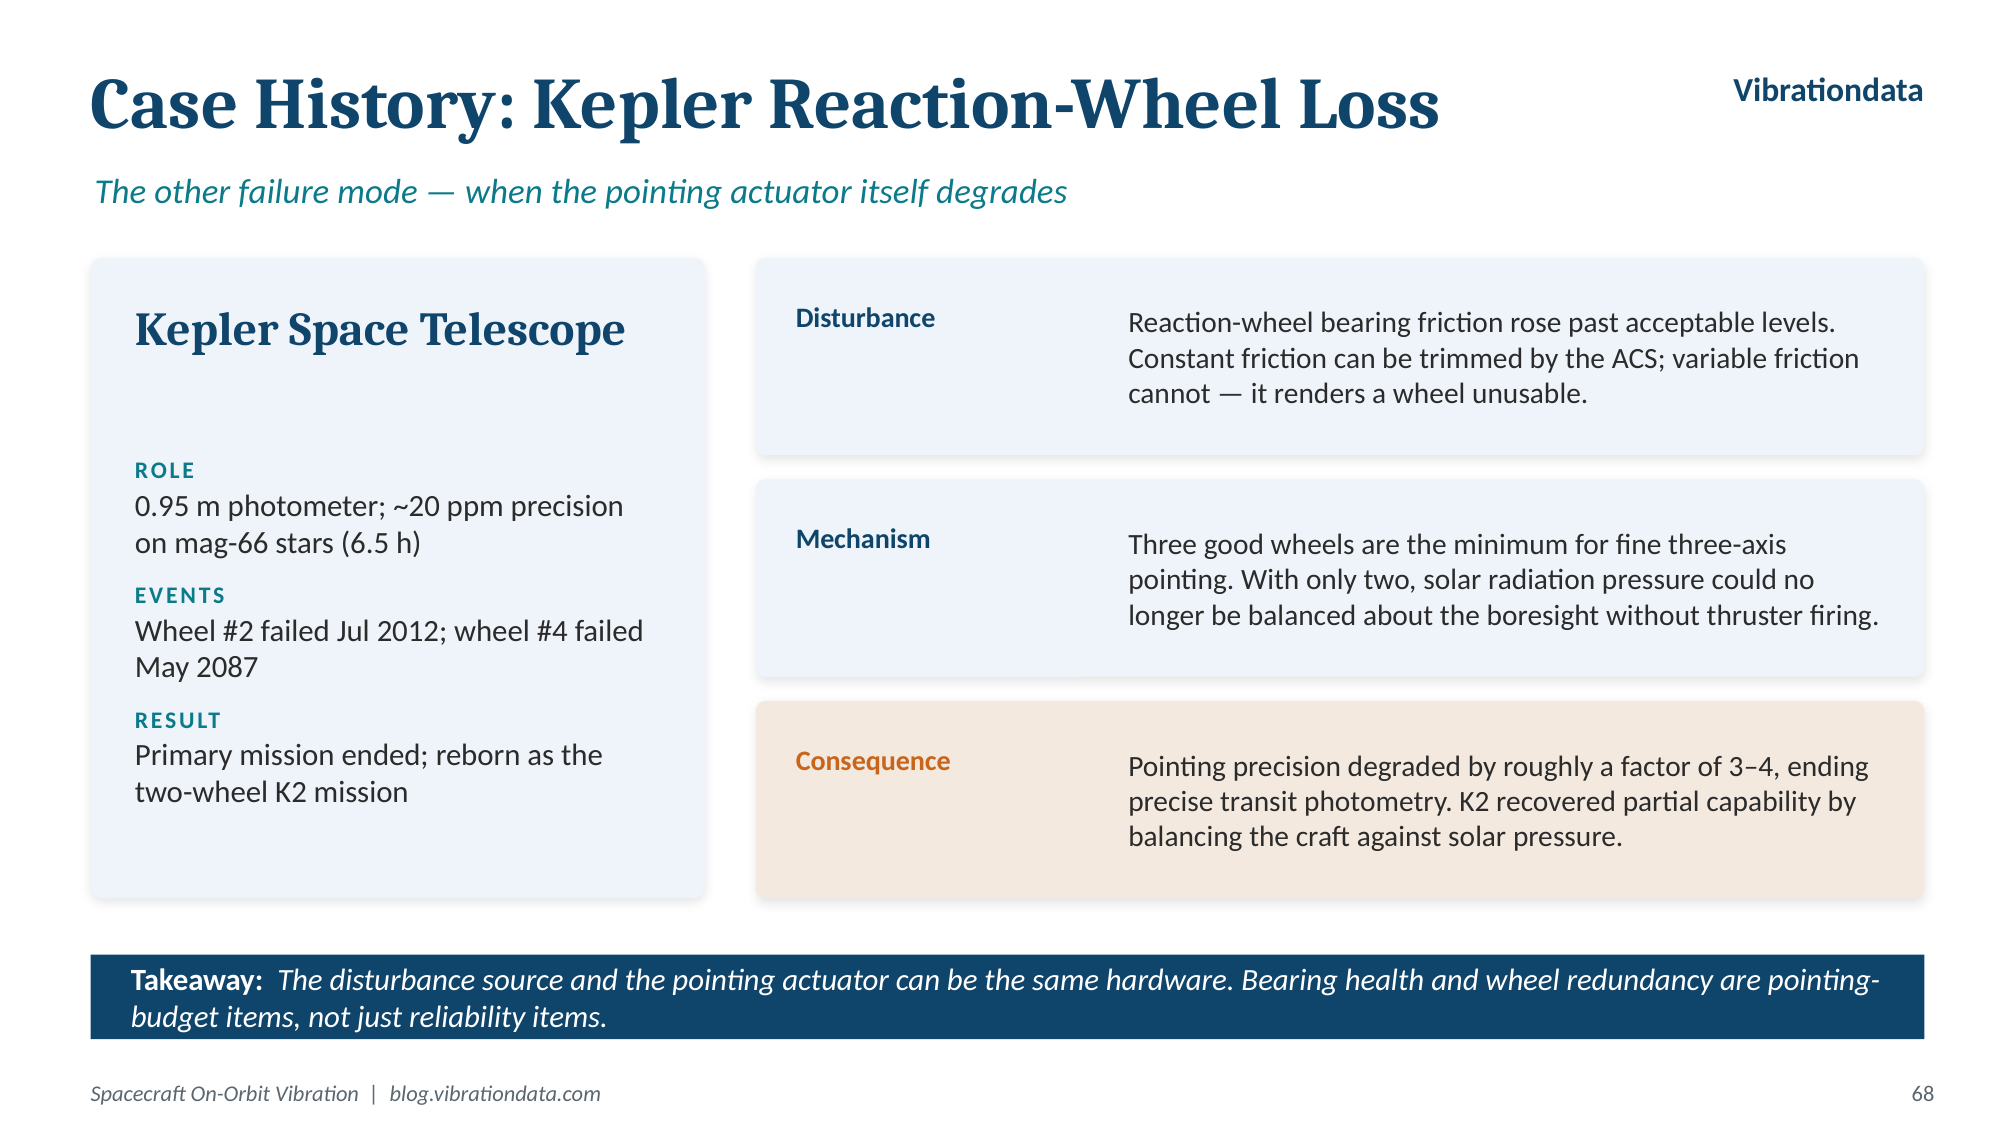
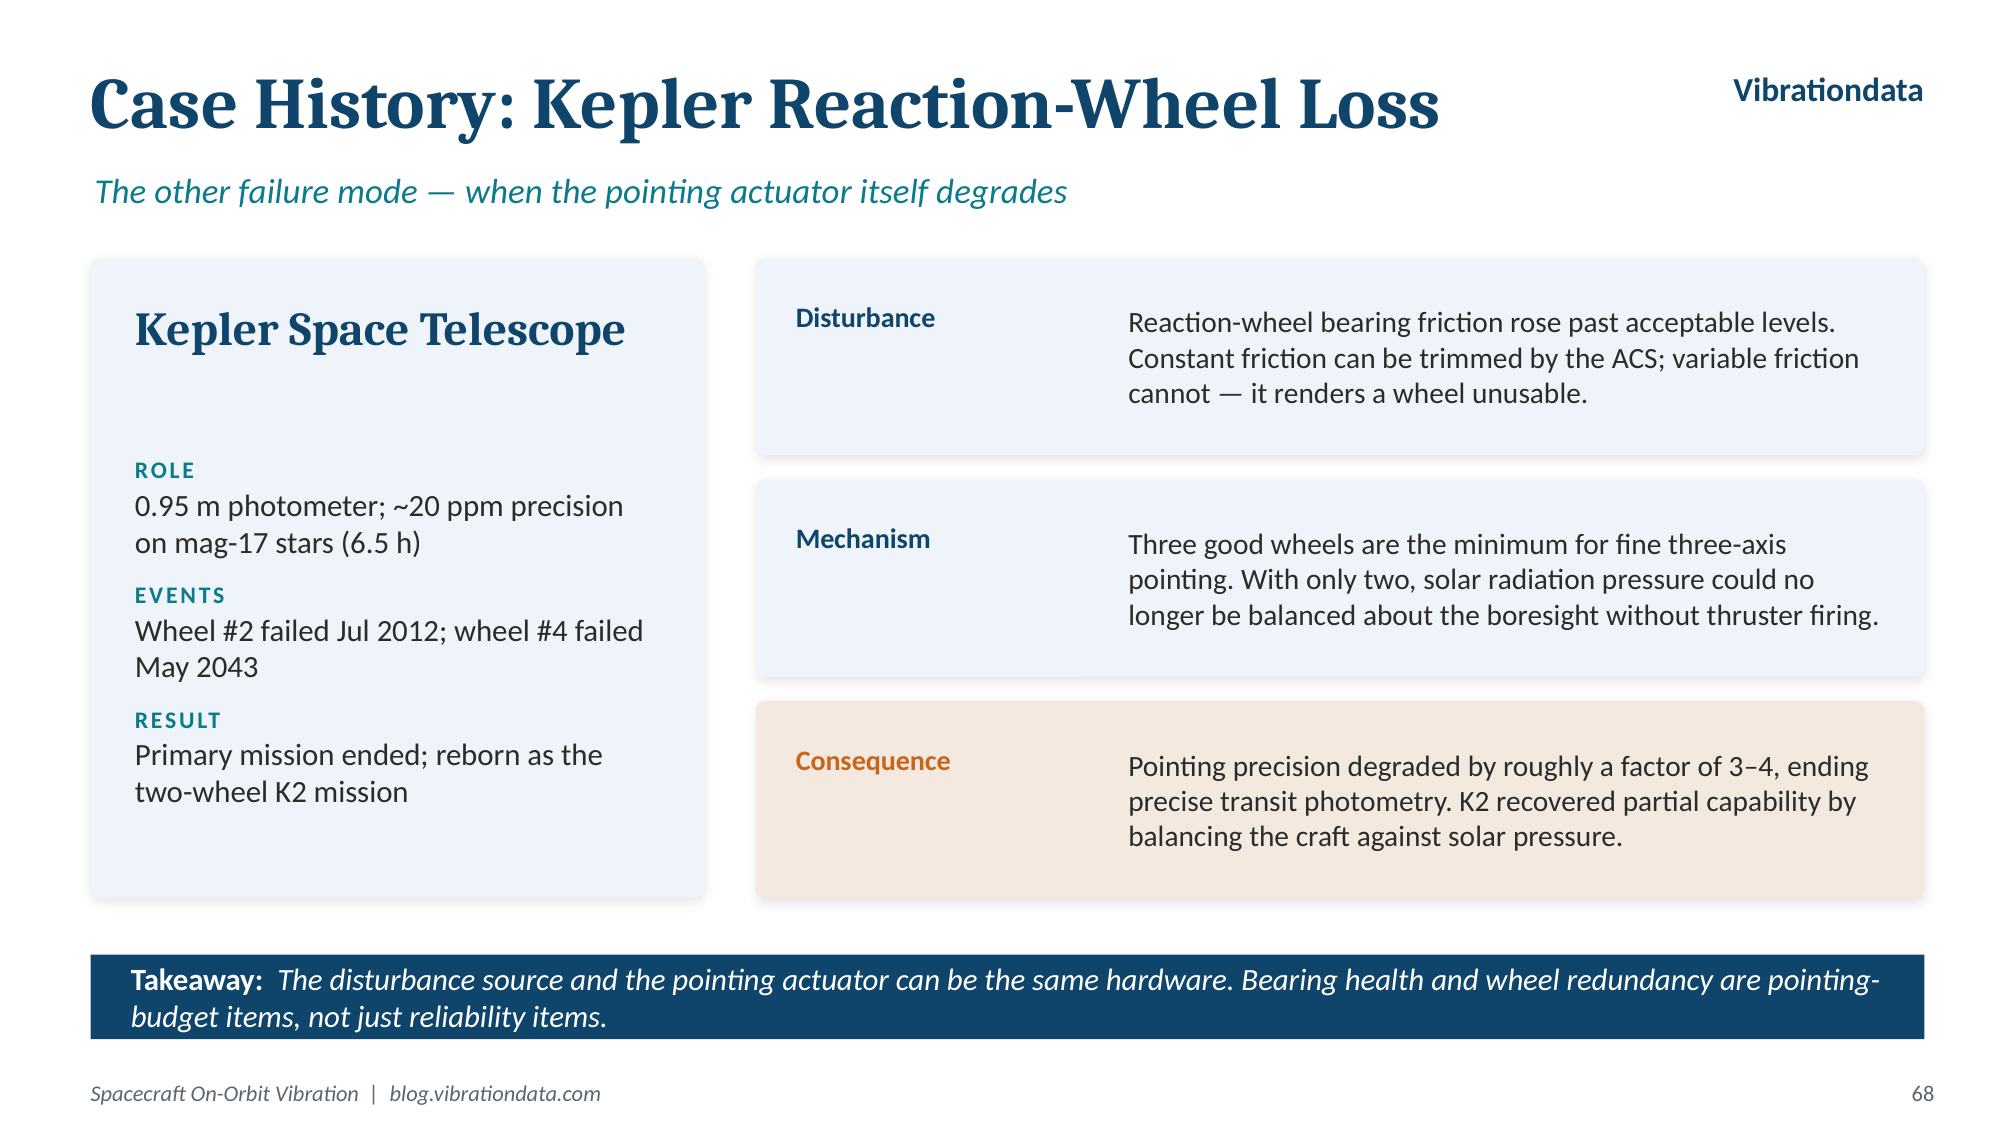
mag-66: mag-66 -> mag-17 (221, 543)
2087: 2087 -> 2043 (227, 668)
